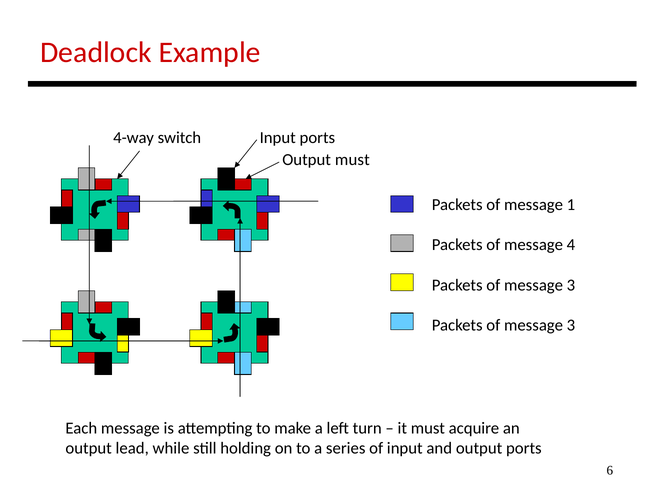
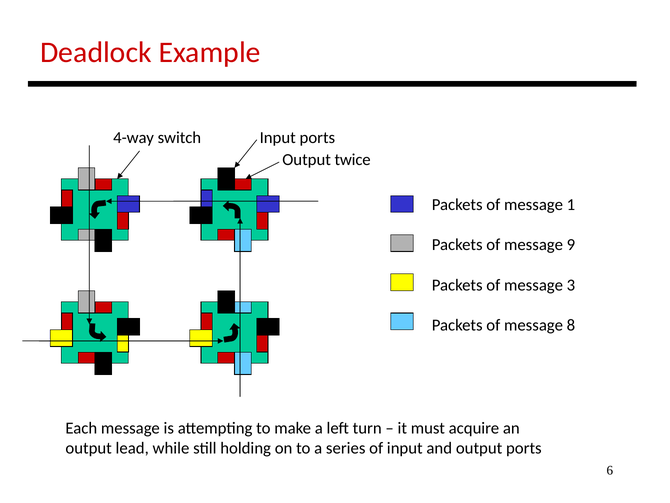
Output must: must -> twice (353, 160)
4: 4 -> 9 (571, 245)
3: 3 -> 8 (571, 325)
